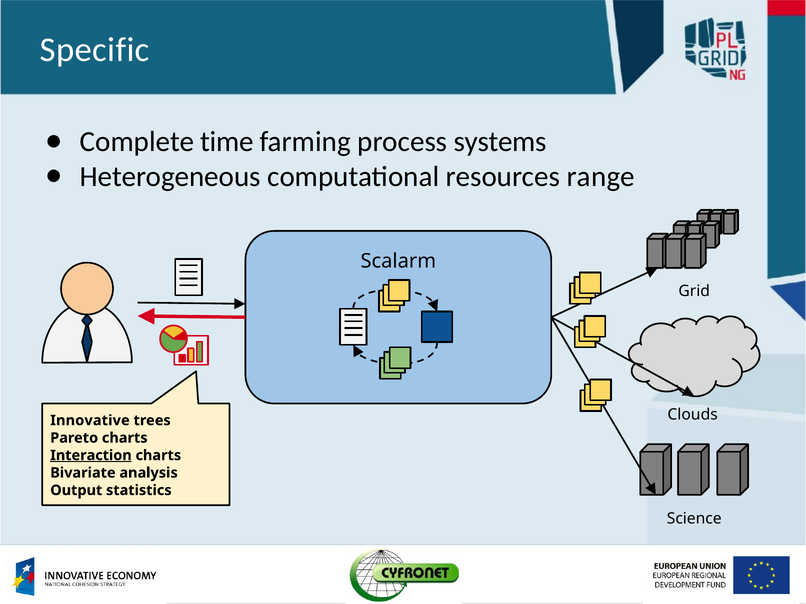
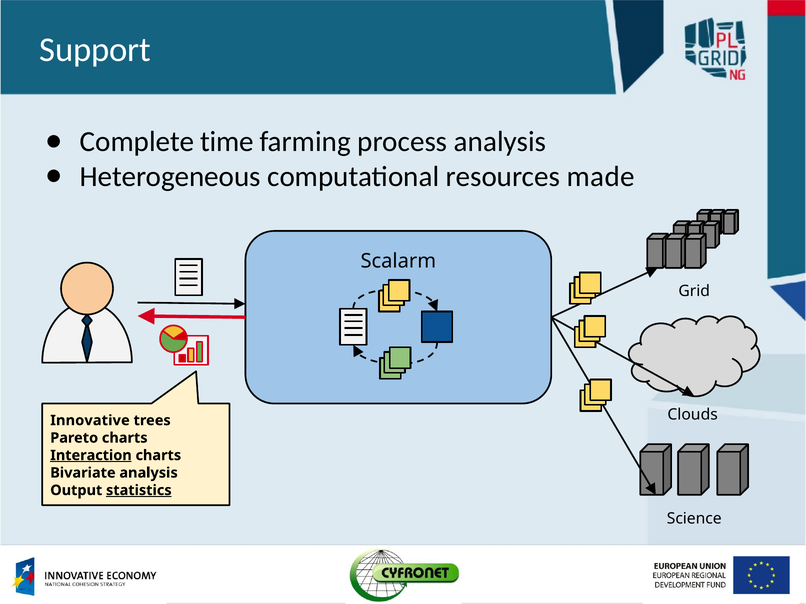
Specific: Specific -> Support (95, 50)
process systems: systems -> analysis (500, 142)
range: range -> made (601, 177)
statistics underline: none -> present (139, 491)
